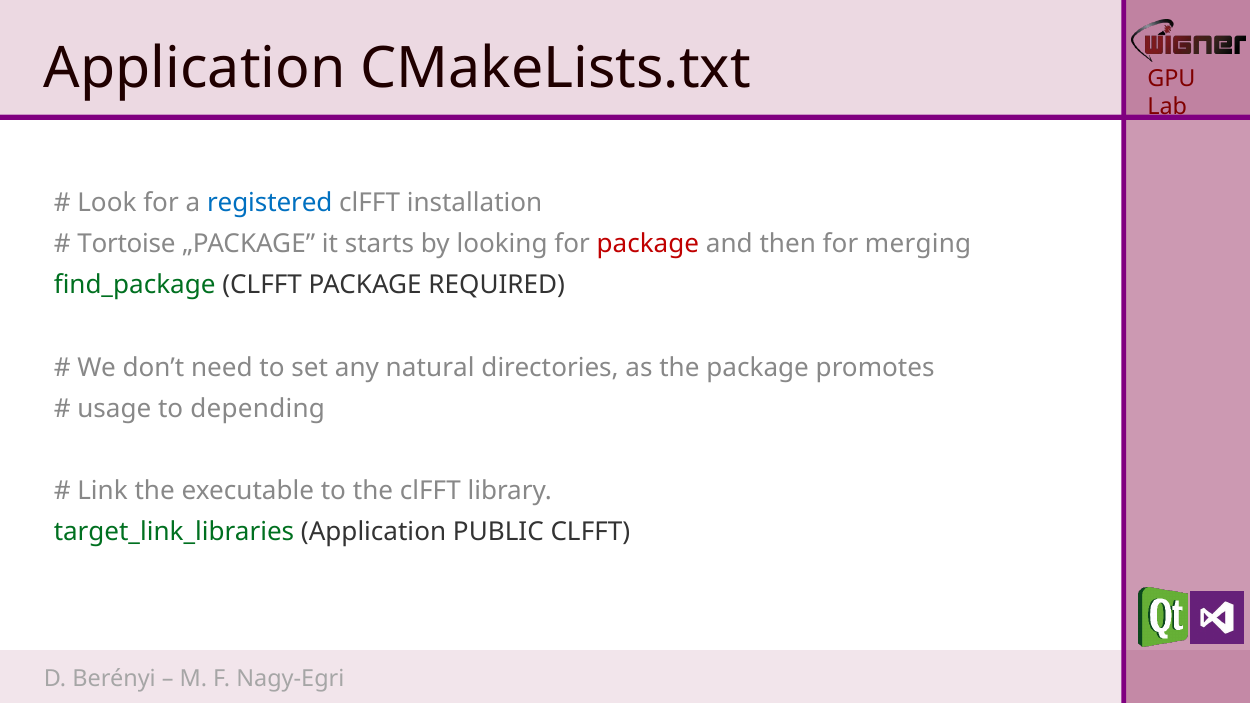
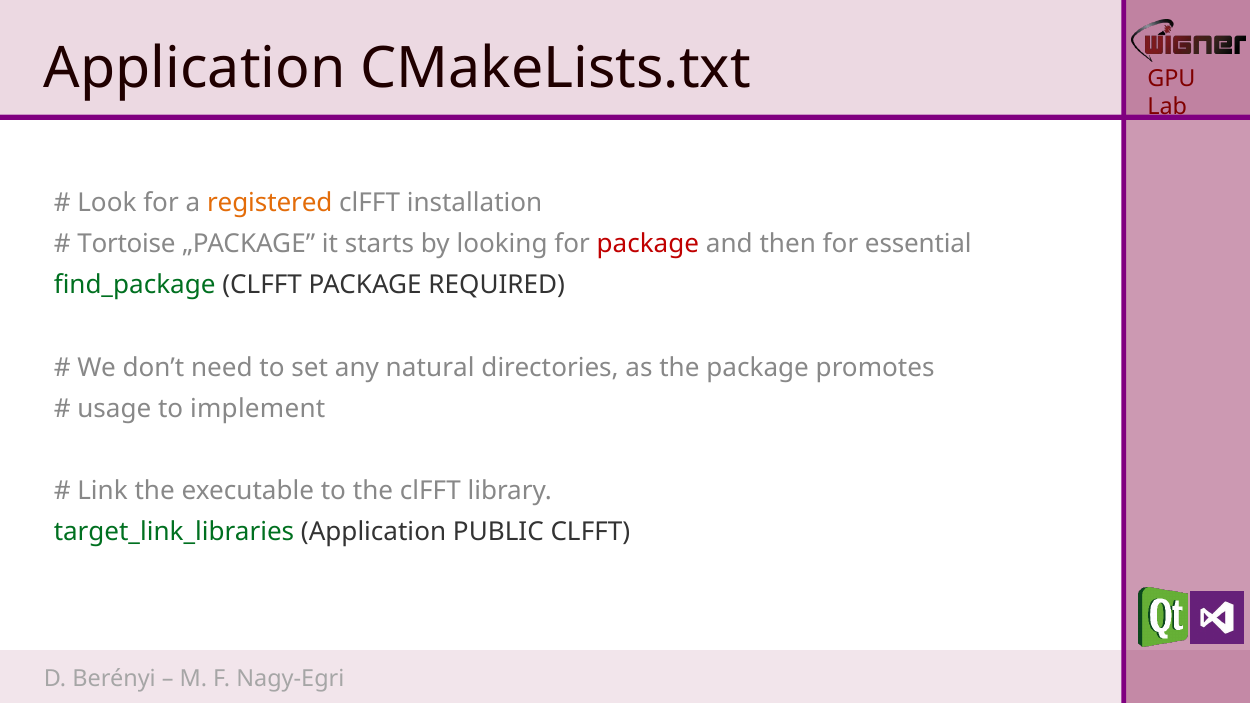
registered colour: blue -> orange (270, 203)
merging: merging -> essential (918, 244)
depending: depending -> implement (258, 409)
